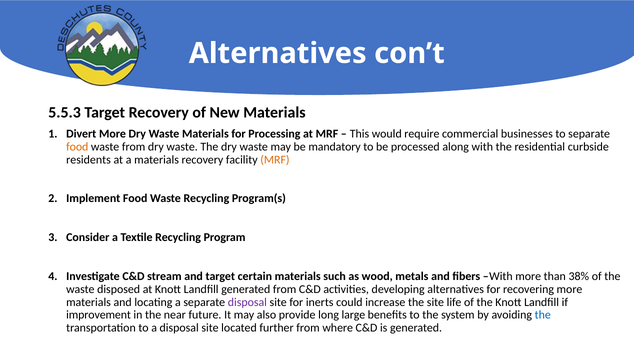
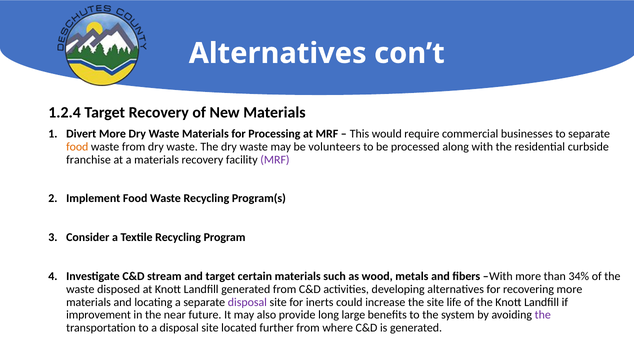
5.5.3: 5.5.3 -> 1.2.4 (65, 112)
mandatory: mandatory -> volunteers (334, 147)
residents: residents -> franchise (88, 159)
MRF colour: orange -> purple (275, 159)
38%: 38% -> 34% (579, 276)
the colour: blue -> purple (543, 315)
